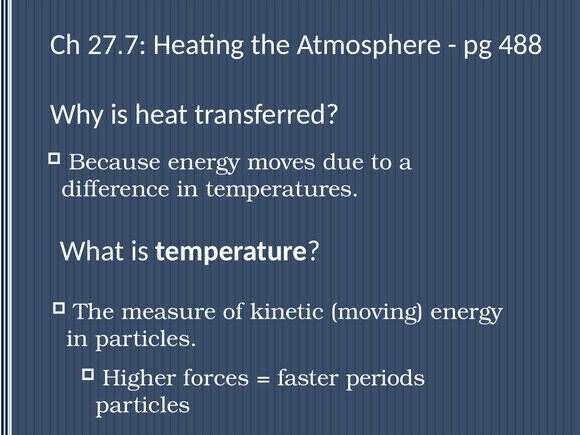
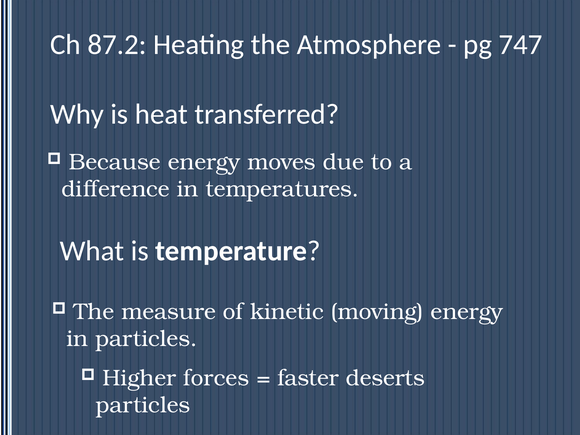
27.7: 27.7 -> 87.2 (117, 45)
488: 488 -> 747 (521, 45)
periods: periods -> deserts (385, 378)
